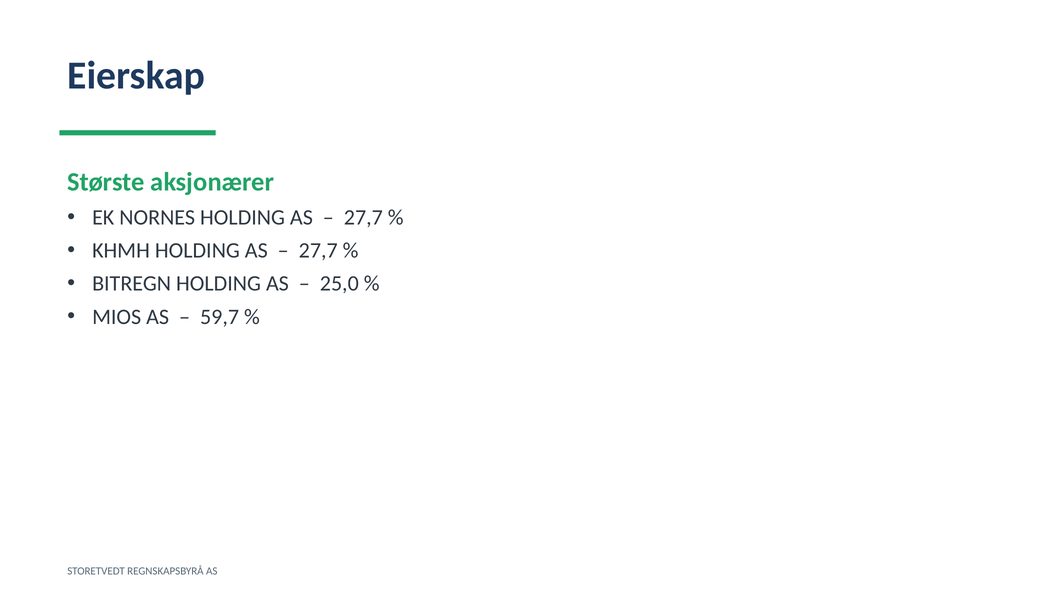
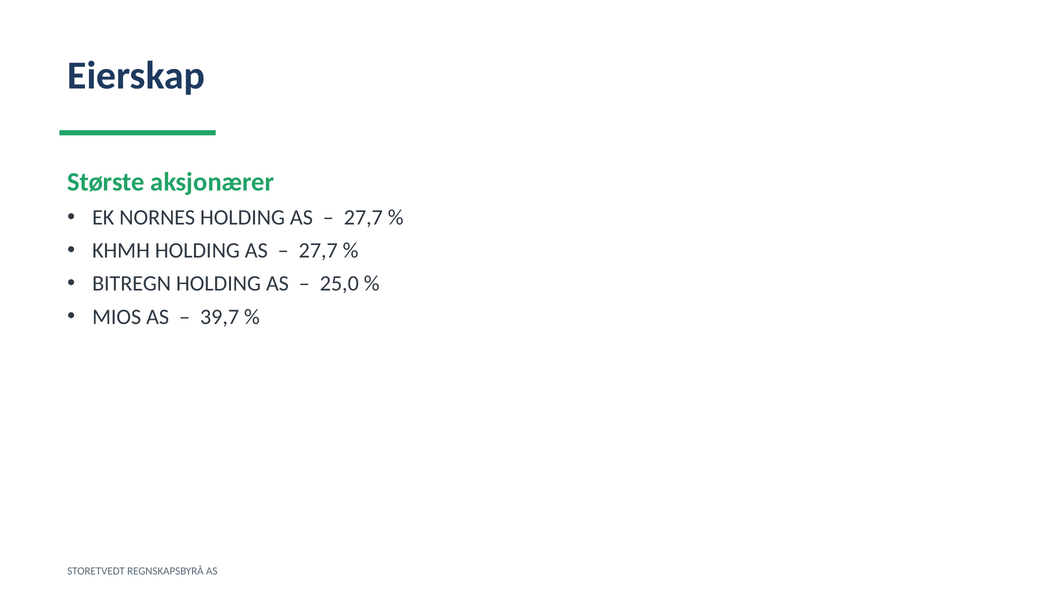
59,7: 59,7 -> 39,7 (220, 317)
